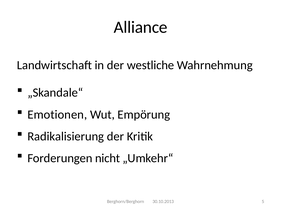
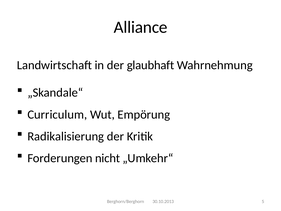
westliche: westliche -> glaubhaft (151, 65)
Emotionen: Emotionen -> Curriculum (57, 114)
